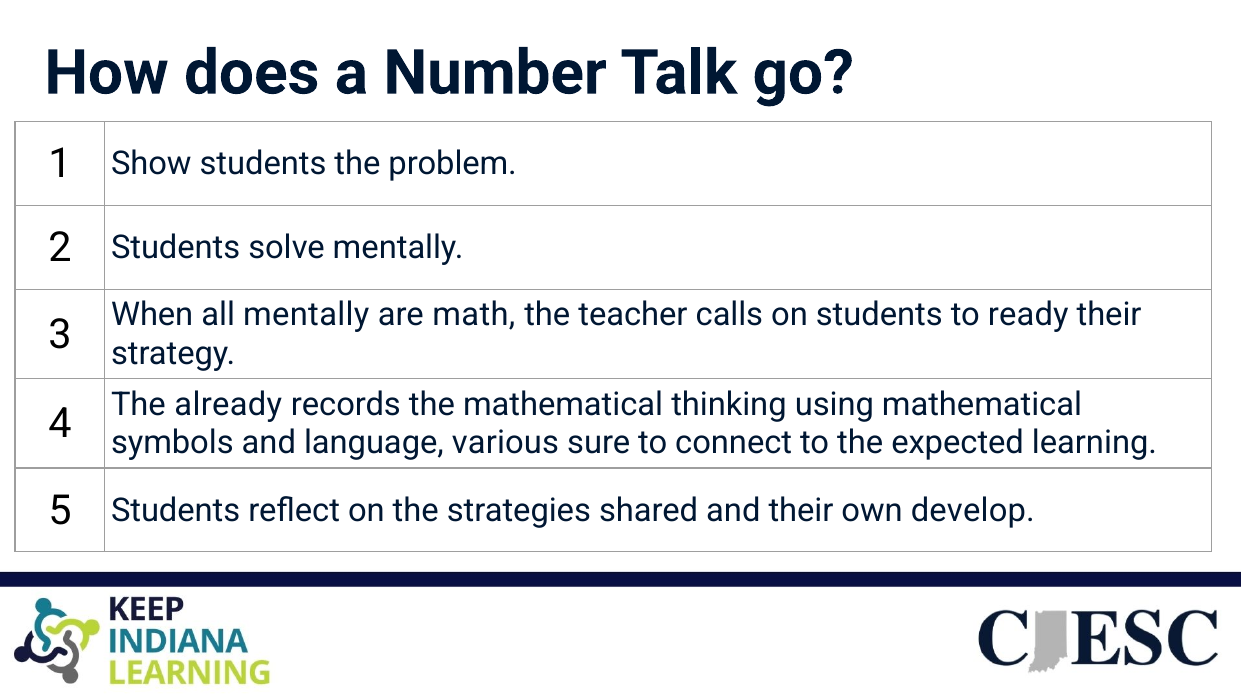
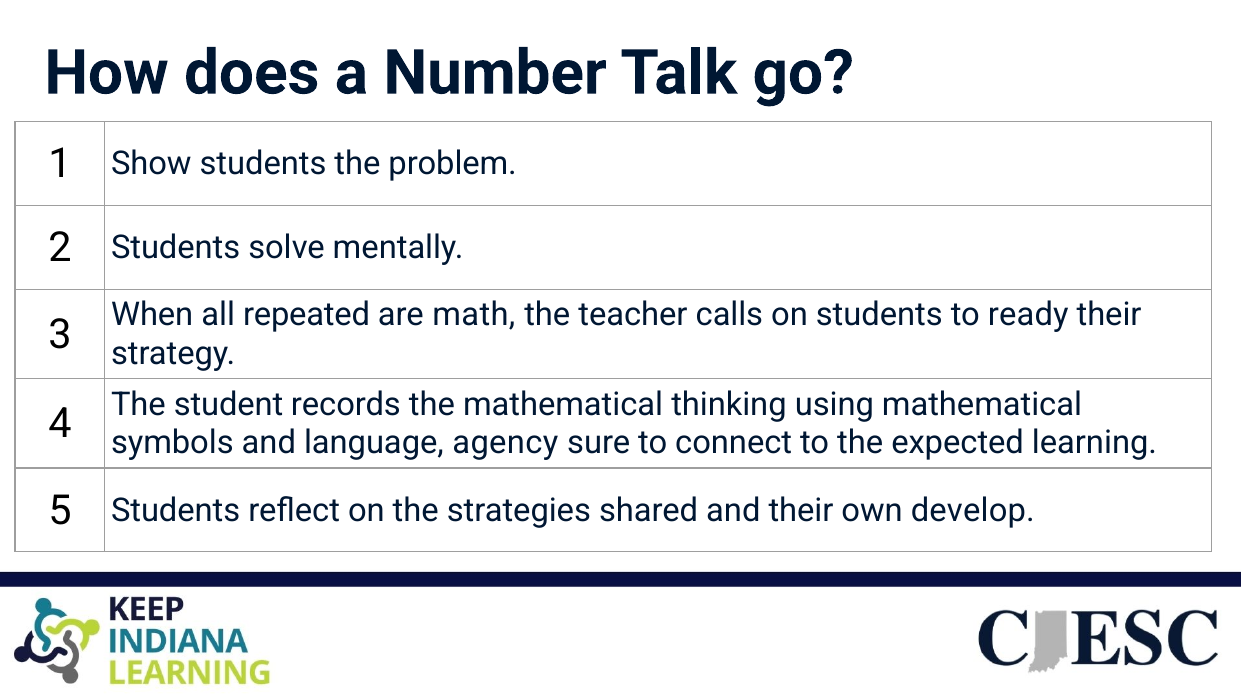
all mentally: mentally -> repeated (307, 315)
already: already -> student (229, 404)
various: various -> agency (505, 443)
